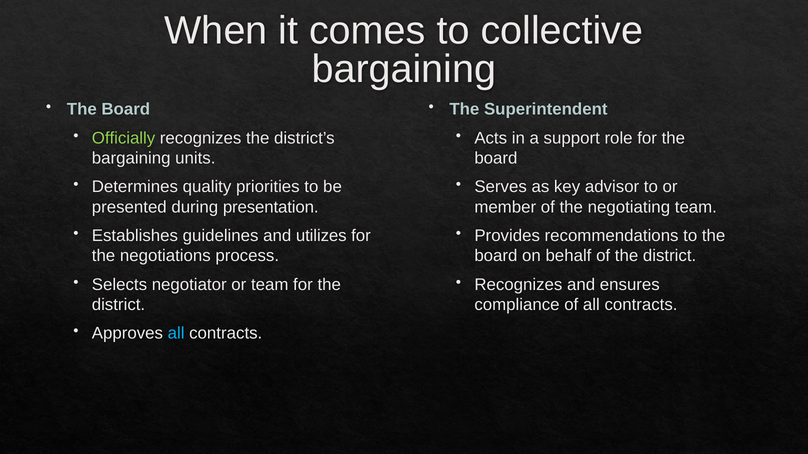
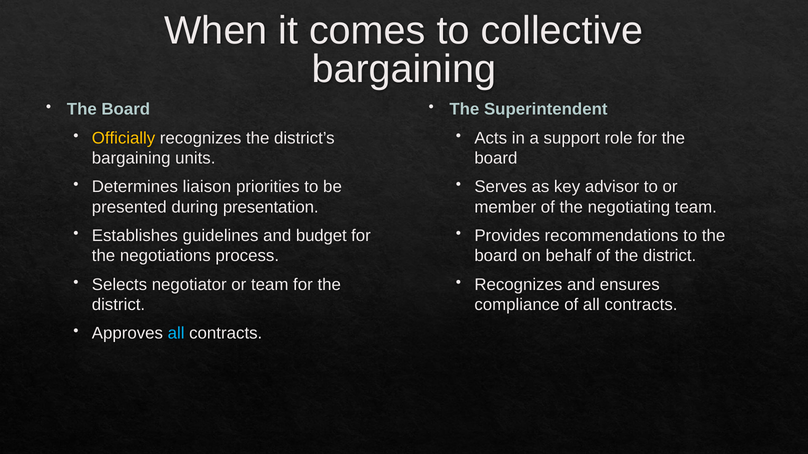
Officially colour: light green -> yellow (124, 138)
quality: quality -> liaison (207, 187)
utilizes: utilizes -> budget (321, 236)
